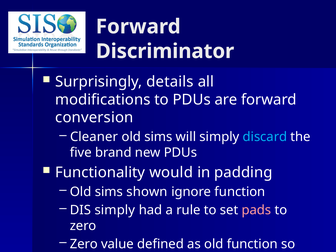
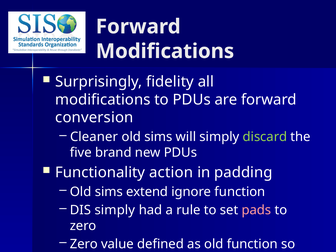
Discriminator: Discriminator -> Modifications (165, 51)
details: details -> fidelity (170, 82)
discard colour: light blue -> light green (265, 137)
would: would -> action (171, 172)
shown: shown -> extend (147, 192)
